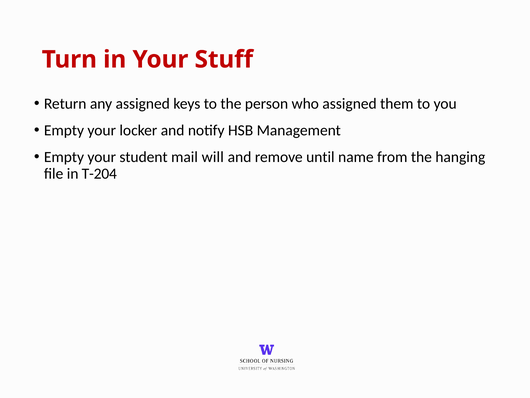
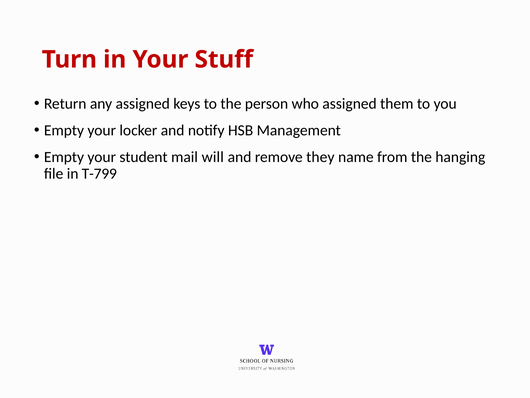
until: until -> they (320, 157)
T-204: T-204 -> T-799 (99, 174)
